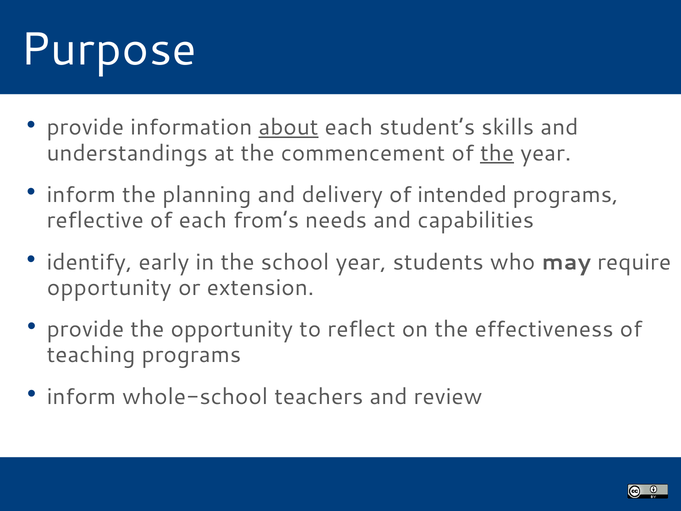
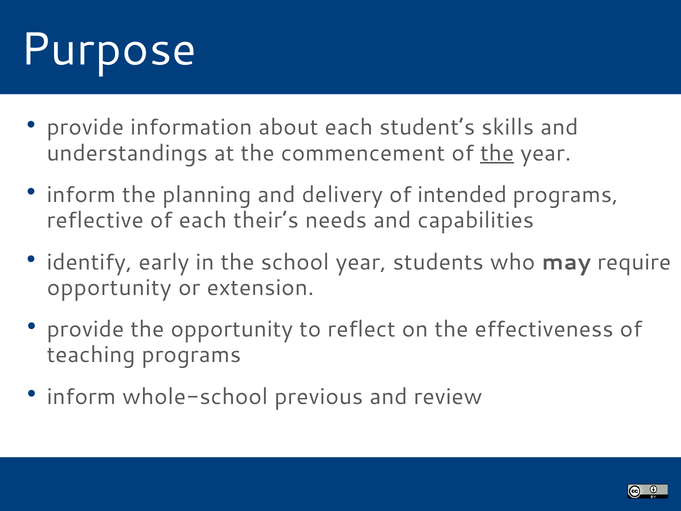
about underline: present -> none (288, 127)
from’s: from’s -> their’s (266, 220)
teachers: teachers -> previous (319, 396)
